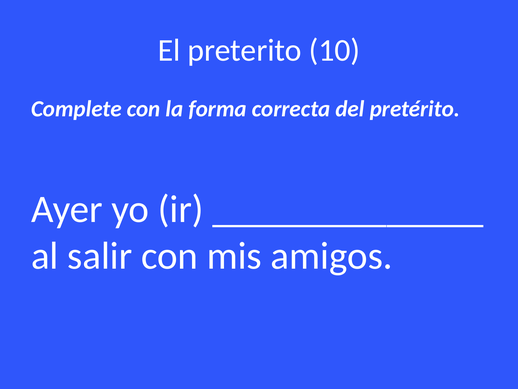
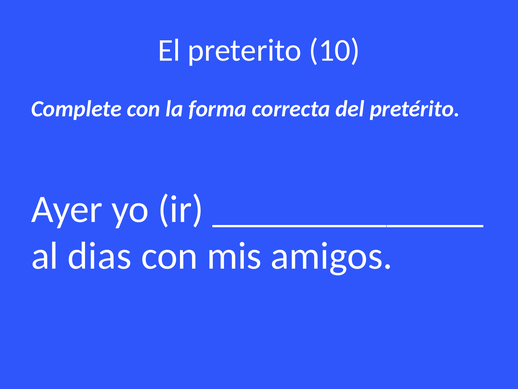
salir: salir -> dias (100, 256)
